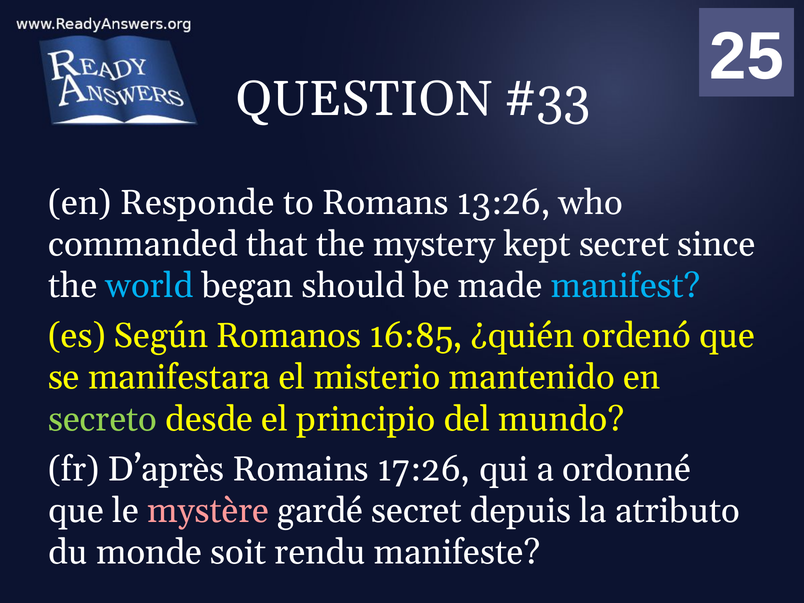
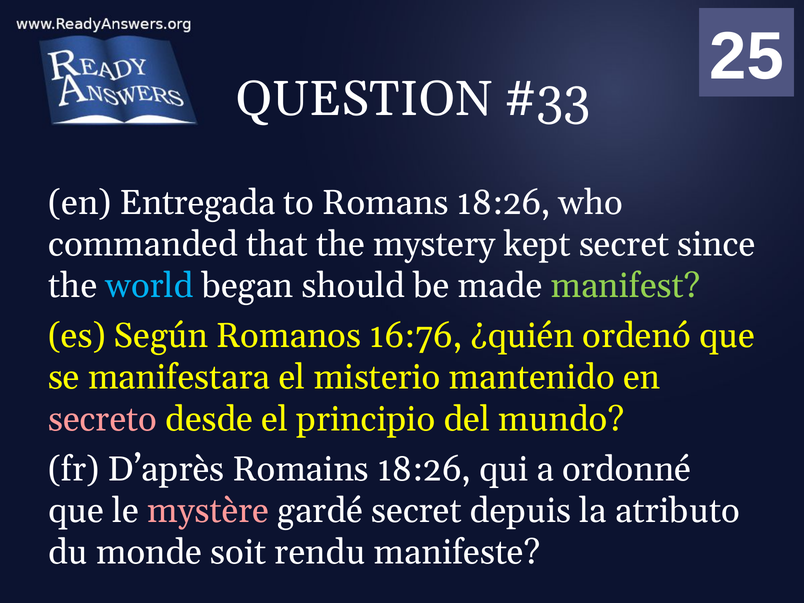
Responde: Responde -> Entregada (198, 203)
Romans 13:26: 13:26 -> 18:26 (504, 203)
manifest colour: light blue -> light green (625, 286)
16:85: 16:85 -> 16:76 (416, 336)
secreto colour: light green -> pink (102, 419)
Romains 17:26: 17:26 -> 18:26 (424, 469)
